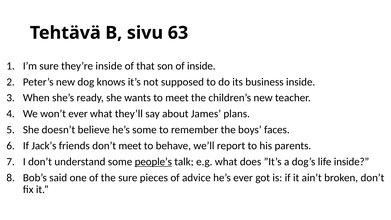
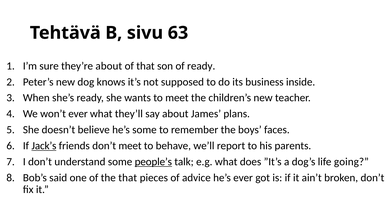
they’re inside: inside -> about (109, 66)
of inside: inside -> ready (201, 66)
Jack’s underline: none -> present (44, 146)
life inside: inside -> going (351, 162)
the sure: sure -> that (128, 178)
